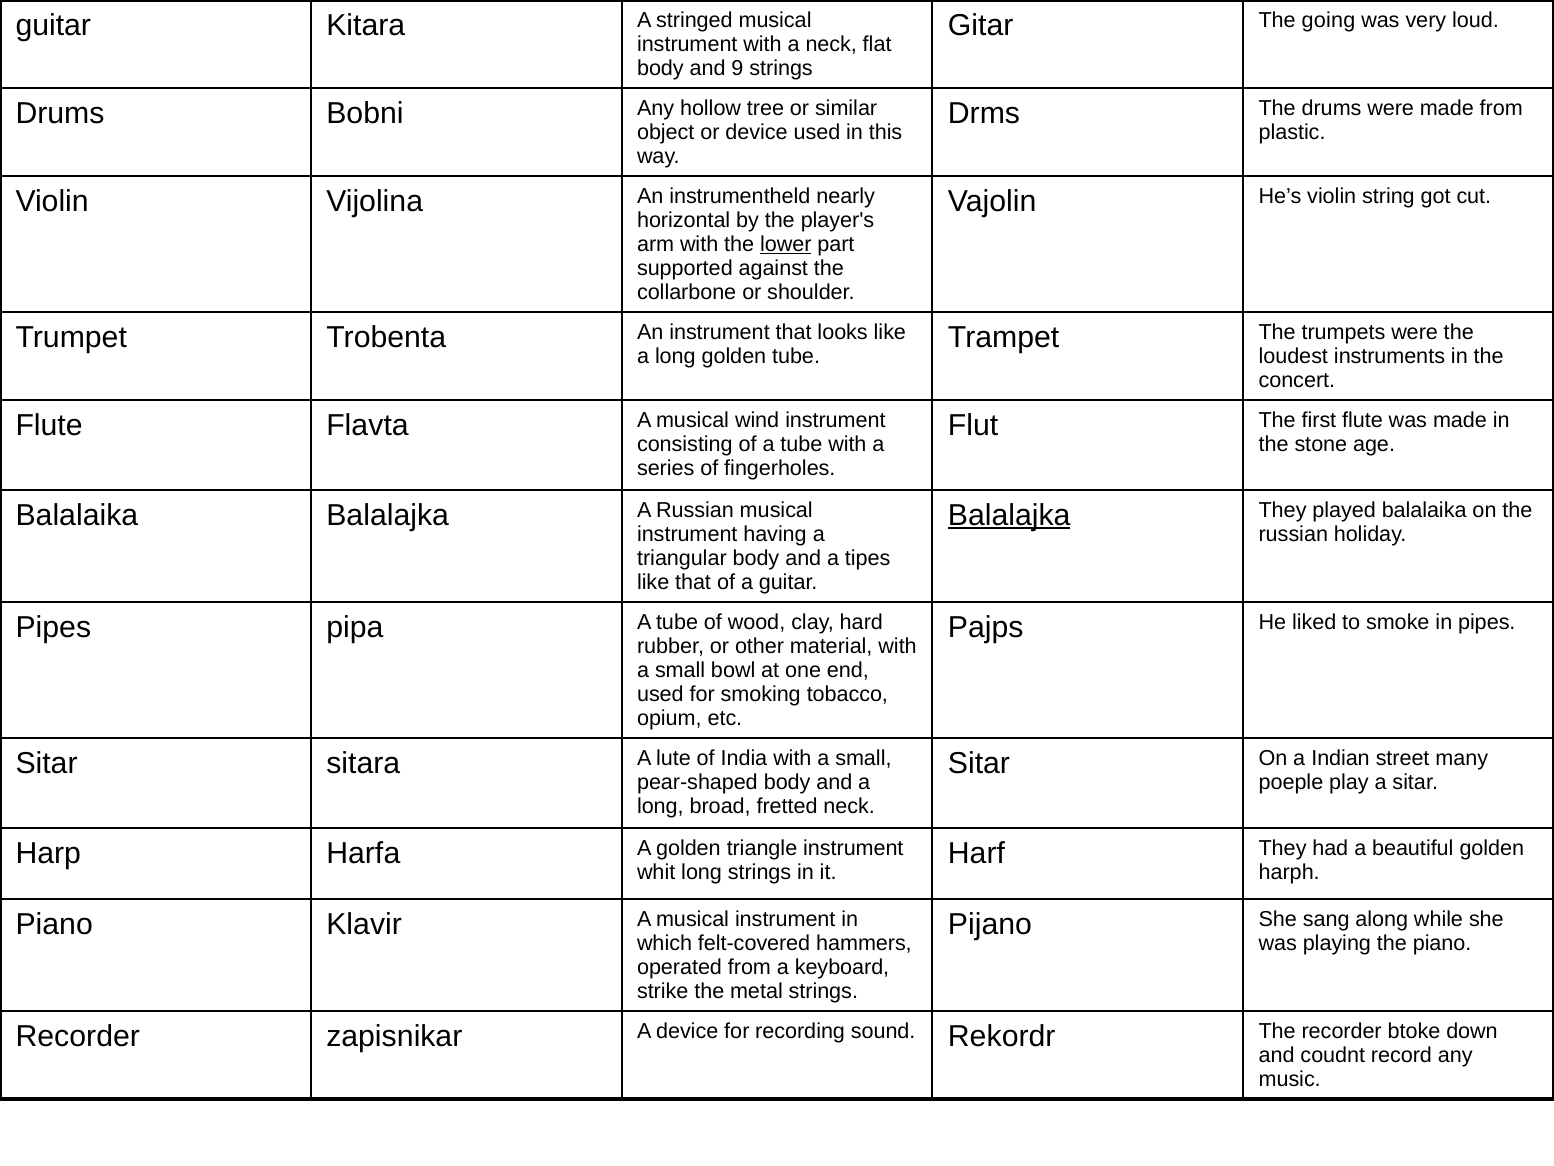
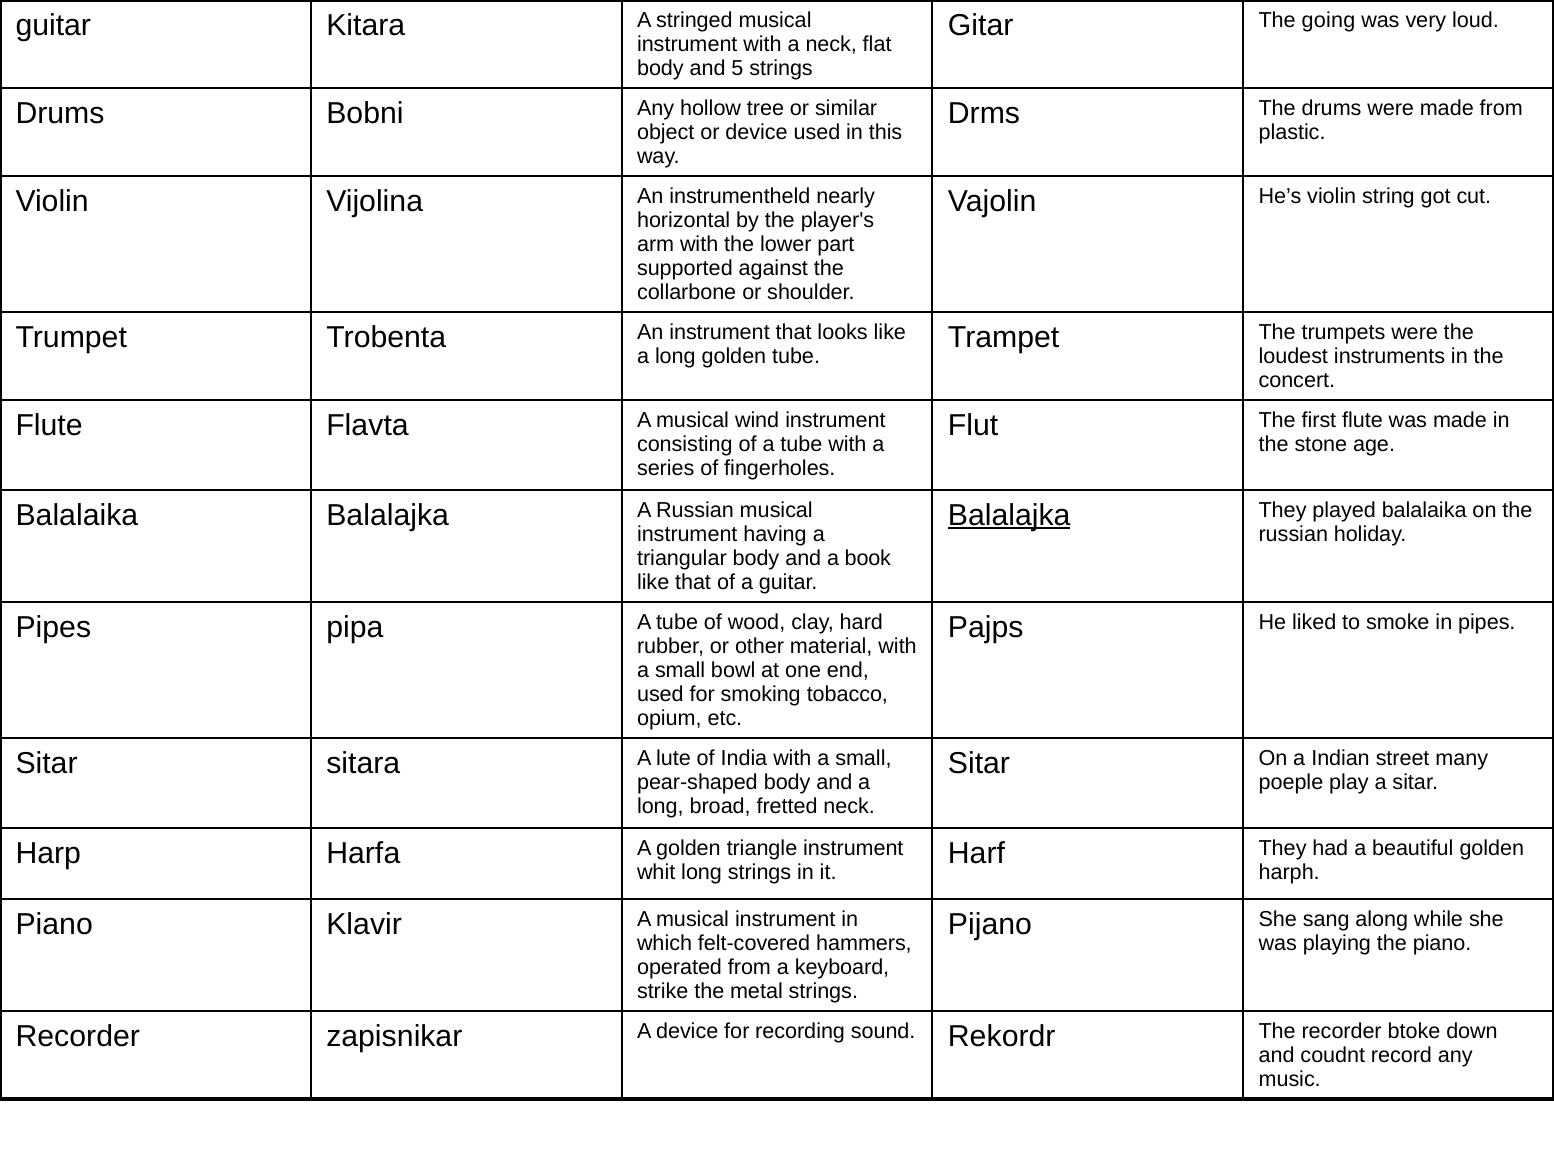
9: 9 -> 5 (737, 68)
lower underline: present -> none (786, 244)
tipes: tipes -> book (868, 558)
